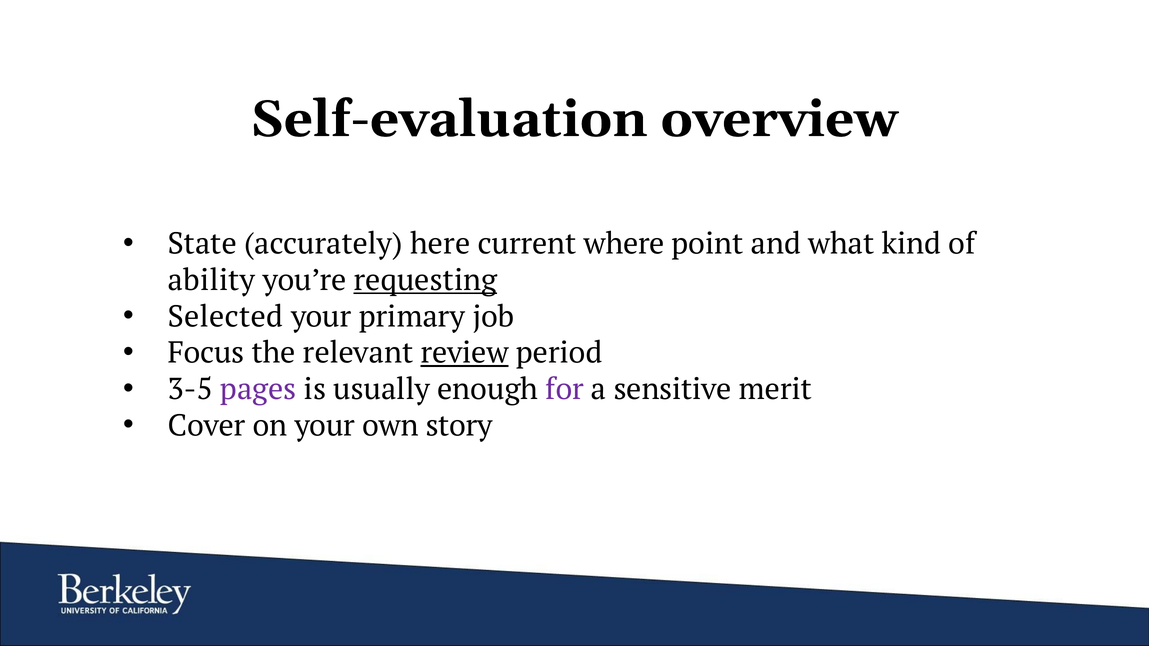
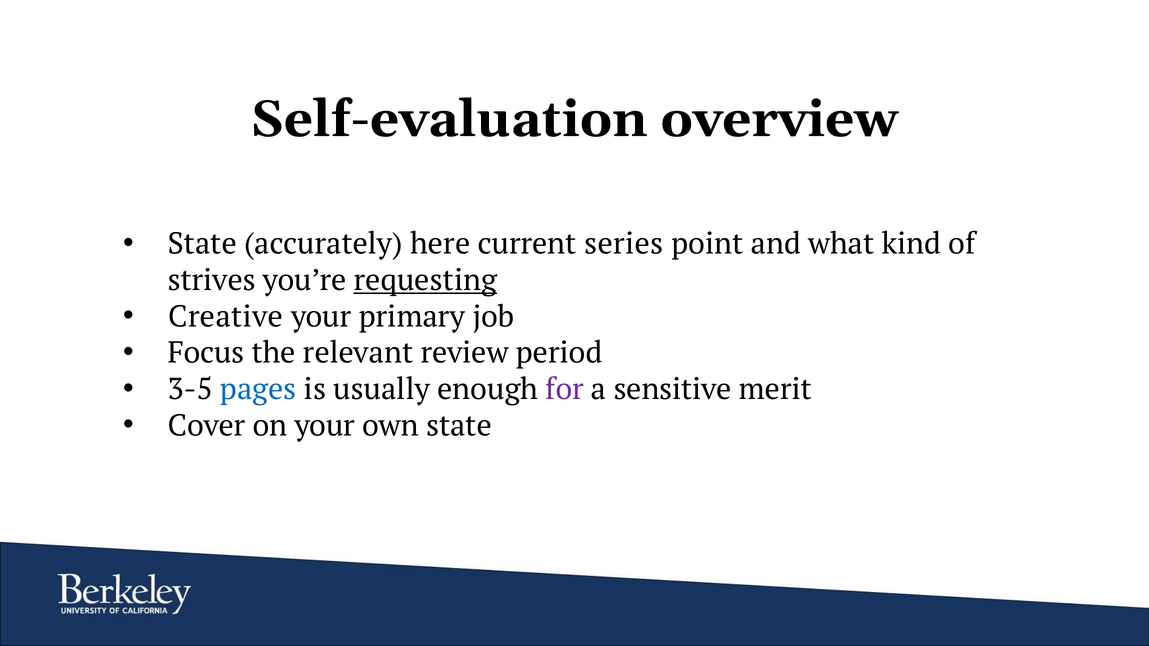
where: where -> series (624, 244)
ability: ability -> strives (212, 280)
Selected: Selected -> Creative (226, 317)
review underline: present -> none (465, 353)
pages colour: purple -> blue (258, 389)
own story: story -> state (459, 426)
